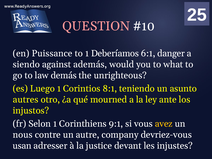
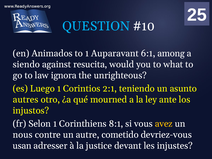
QUESTION colour: pink -> light blue (96, 26)
Puissance: Puissance -> Animados (52, 53)
Deberíamos: Deberíamos -> Auparavant (115, 53)
danger: danger -> among (171, 53)
además: además -> resucita (90, 64)
demás: demás -> ignora (64, 75)
8:1: 8:1 -> 2:1 (110, 89)
9:1: 9:1 -> 8:1 (116, 124)
company: company -> cometido (120, 135)
